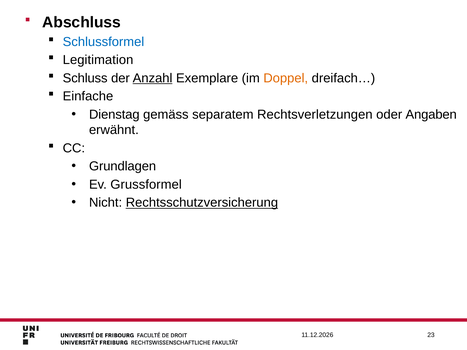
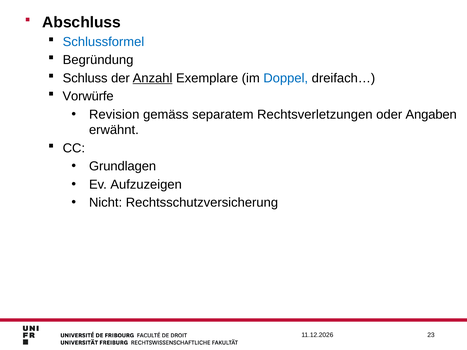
Legitimation: Legitimation -> Begründung (98, 60)
Doppel colour: orange -> blue (286, 78)
Einfache: Einfache -> Vorwürfe (88, 96)
Dienstag: Dienstag -> Revision (114, 115)
Grussformel: Grussformel -> Aufzuzeigen (146, 185)
Rechtsschutzversicherung underline: present -> none (202, 203)
